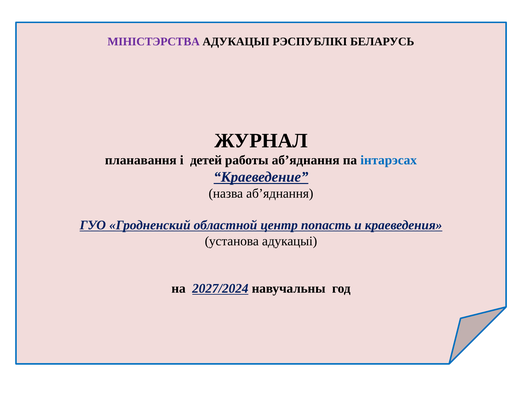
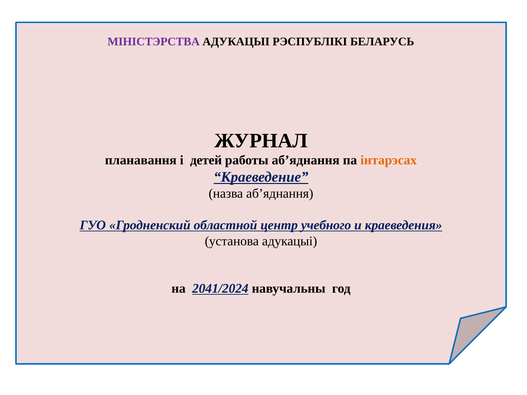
інтарэсах colour: blue -> orange (389, 160)
попасть: попасть -> учебного (326, 225)
2027/2024: 2027/2024 -> 2041/2024 (220, 289)
